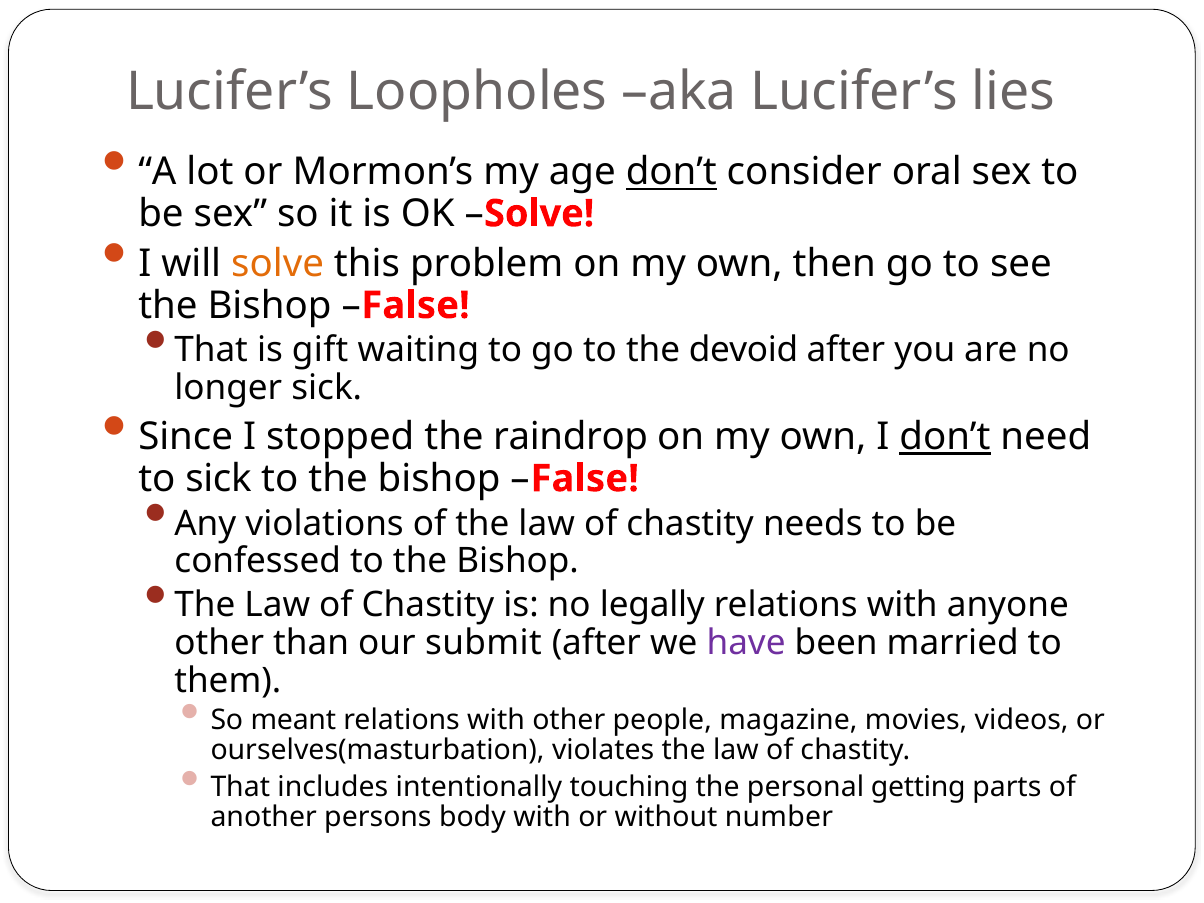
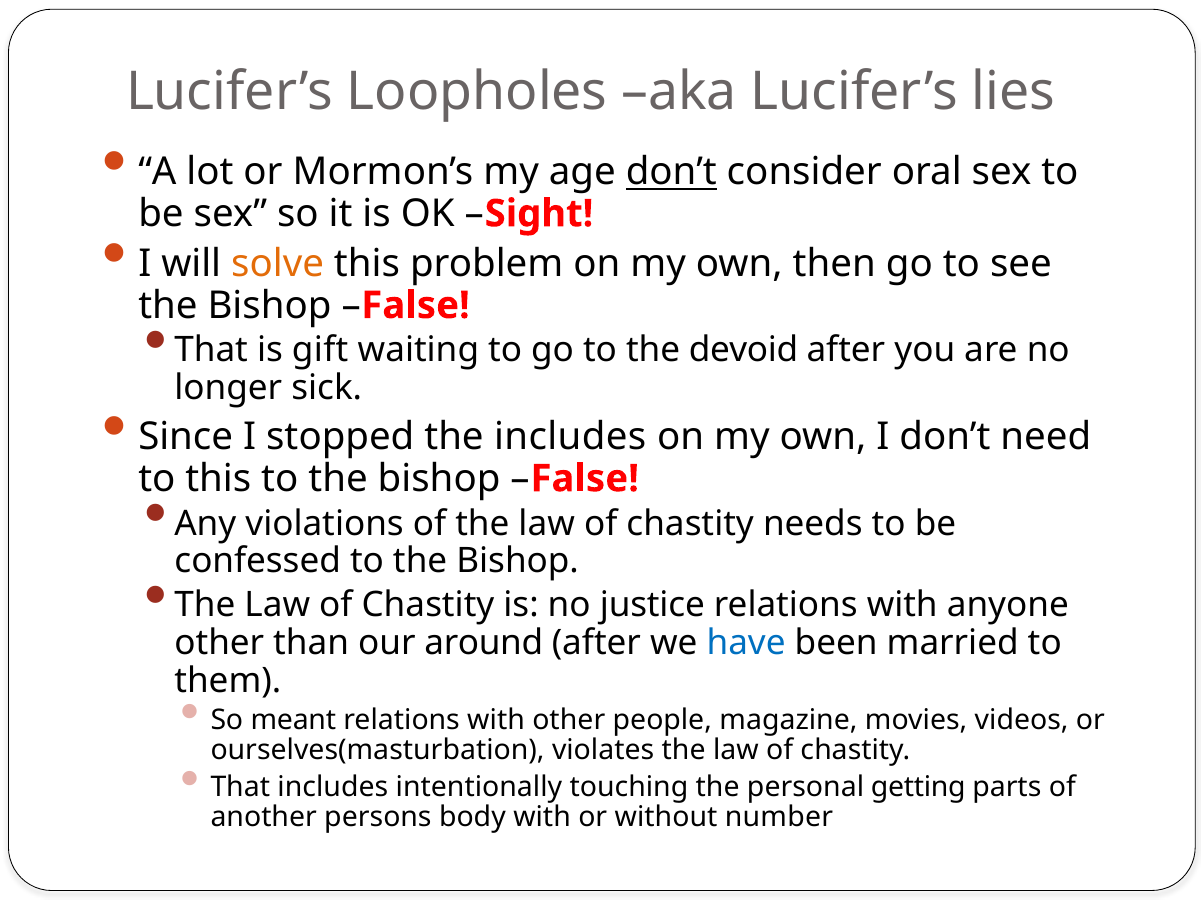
Solve: Solve -> Sight (539, 214)
the raindrop: raindrop -> includes (570, 437)
don’t underline: present -> none (945, 437)
to sick: sick -> this (218, 479)
legally: legally -> justice (652, 605)
submit: submit -> around (484, 643)
have colour: purple -> blue (746, 643)
